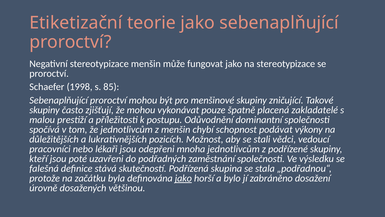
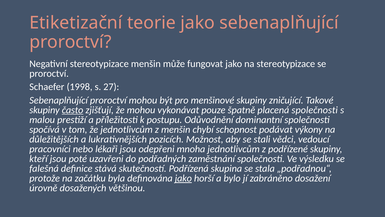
85: 85 -> 27 (111, 87)
často underline: none -> present (73, 110)
placená zakladatelé: zakladatelé -> společnosti (315, 110)
